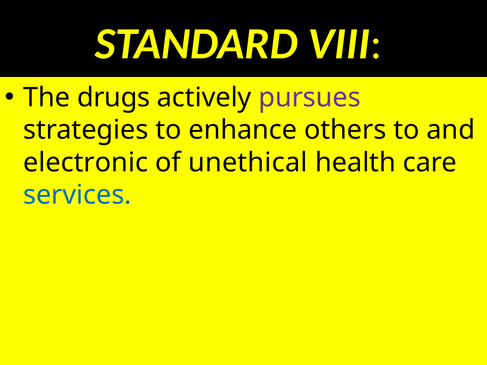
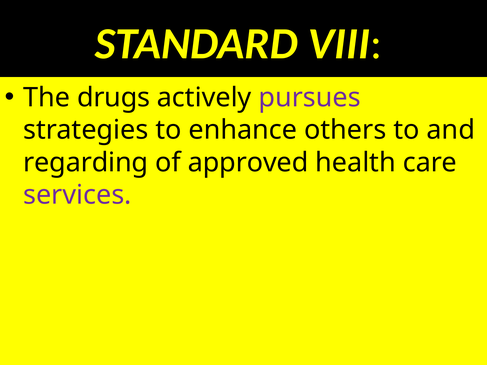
electronic: electronic -> regarding (86, 163)
unethical: unethical -> approved (248, 163)
services colour: blue -> purple (77, 195)
